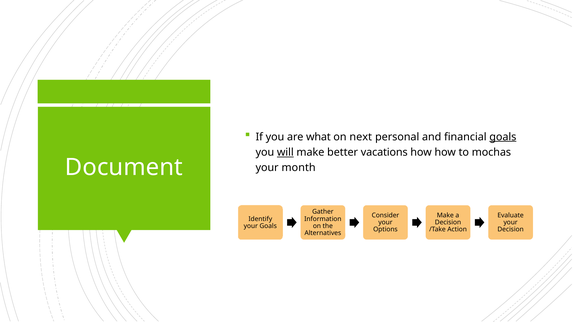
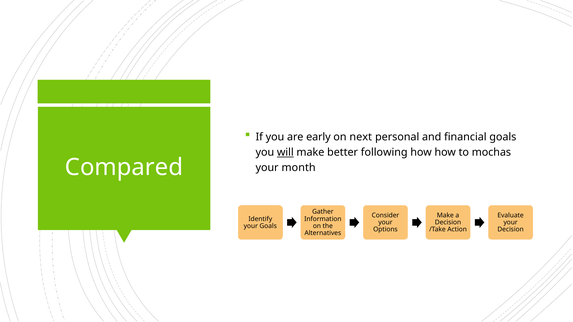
what: what -> early (318, 137)
goals underline: present -> none (503, 137)
vacations: vacations -> following (384, 152)
Document: Document -> Compared (124, 168)
